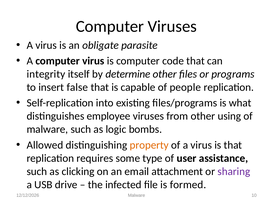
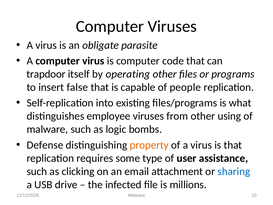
integrity: integrity -> trapdoor (46, 74)
determine: determine -> operating (128, 74)
Allowed: Allowed -> Defense (45, 145)
sharing colour: purple -> blue (234, 171)
formed: formed -> millions (188, 184)
